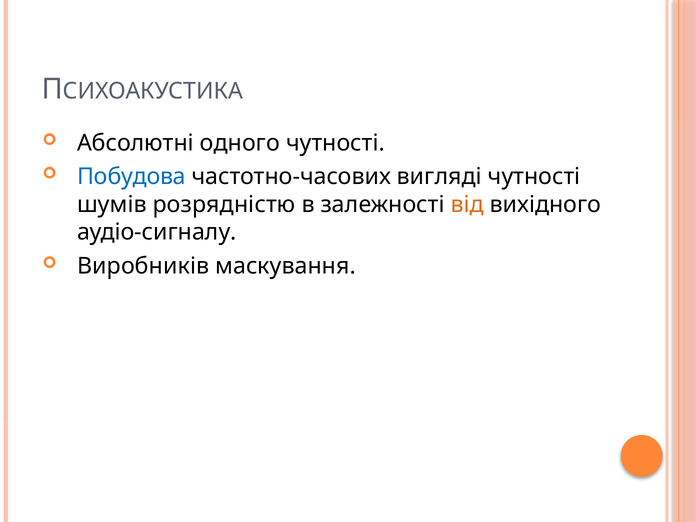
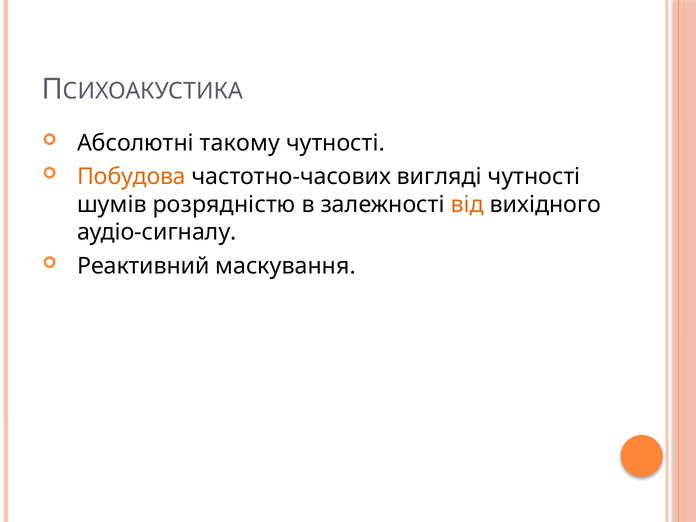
одного: одного -> такому (240, 143)
Побудова colour: blue -> orange (132, 177)
Виробників: Виробників -> Реактивний (143, 266)
